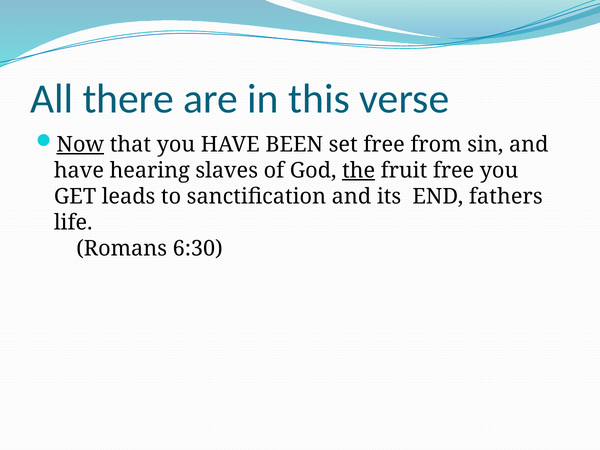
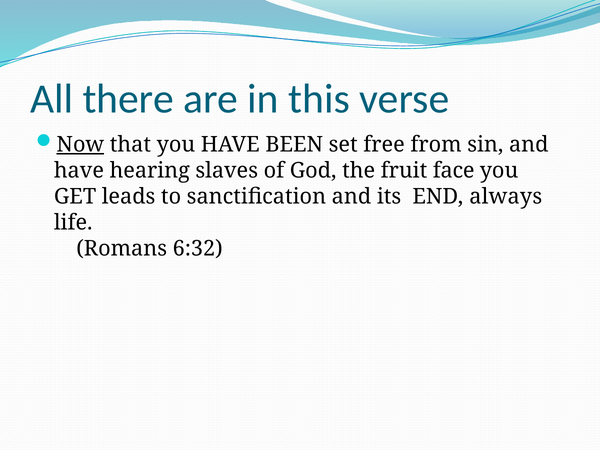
the underline: present -> none (359, 170)
fruit free: free -> face (454, 170)
fathers: fathers -> always (506, 196)
6:30: 6:30 -> 6:32 (198, 248)
